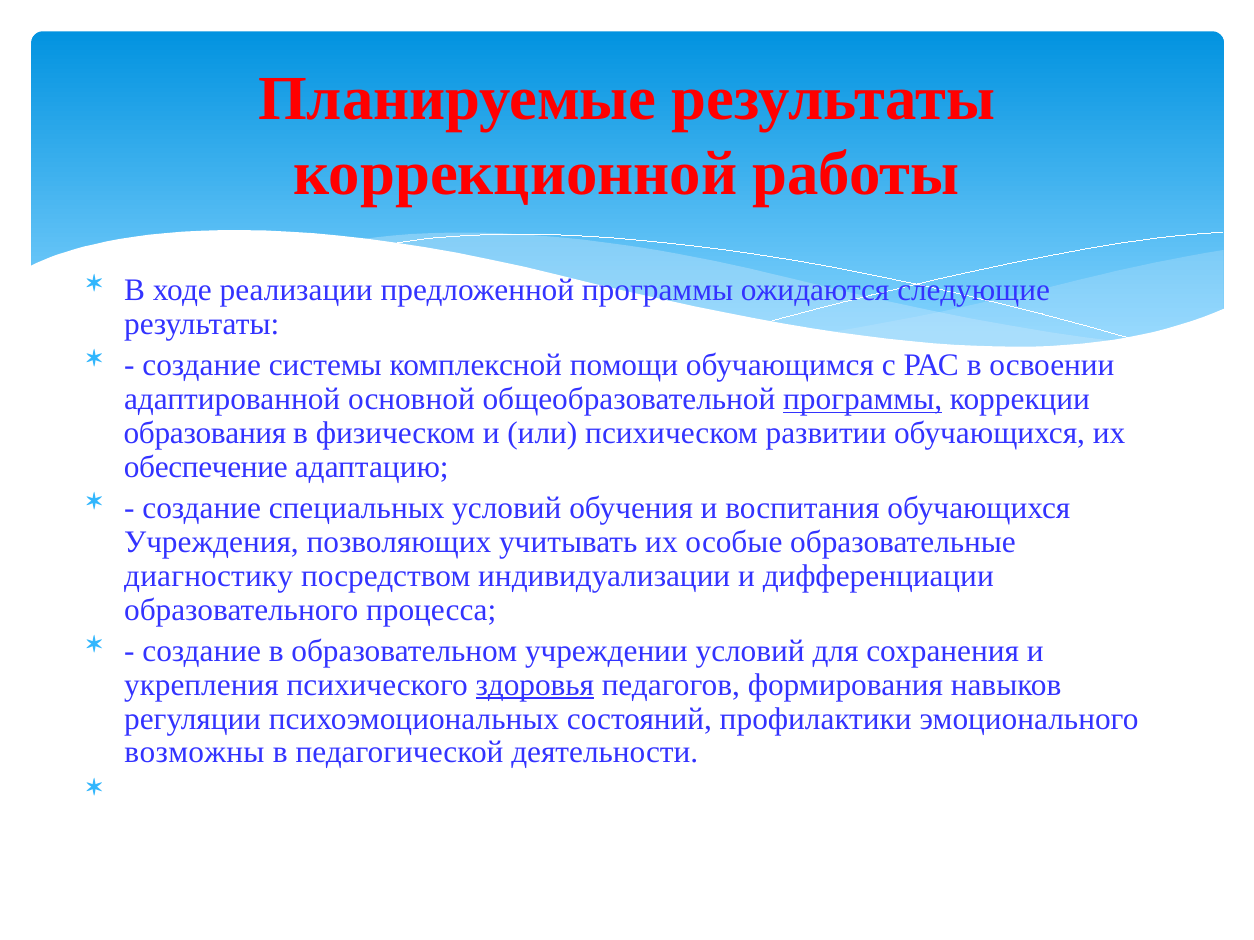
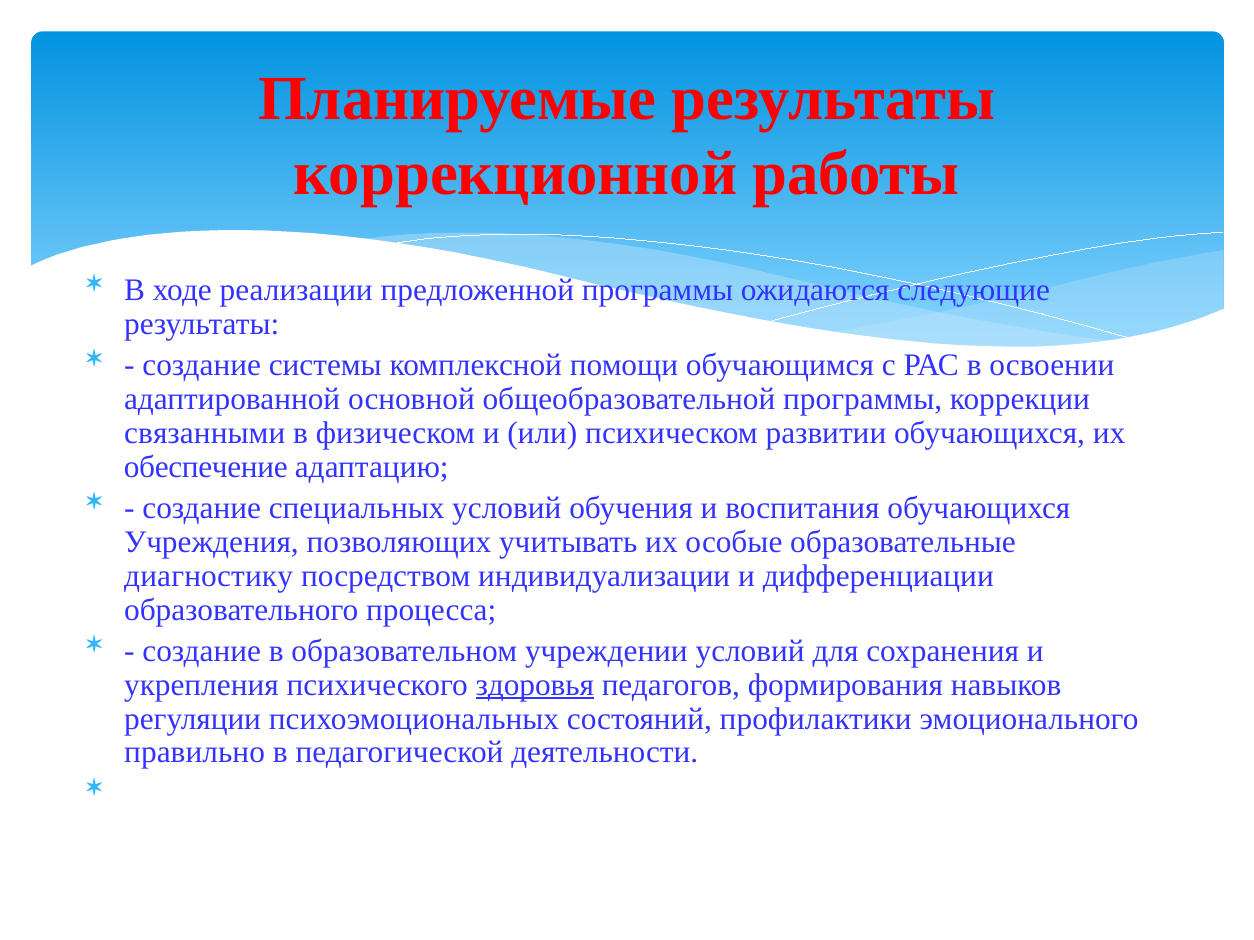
программы underline: present -> none (863, 399)
образования: образования -> связанными (205, 433)
возможны: возможны -> правильно (195, 753)
